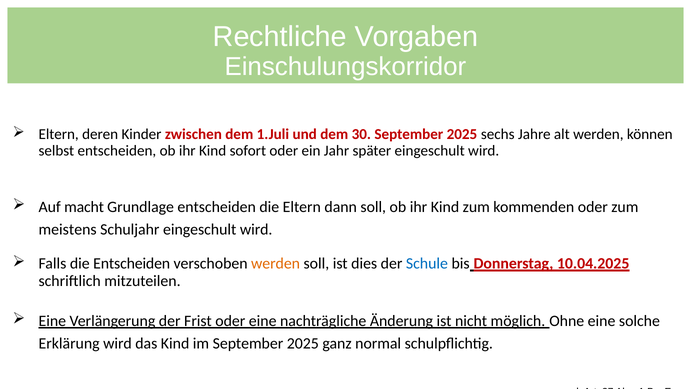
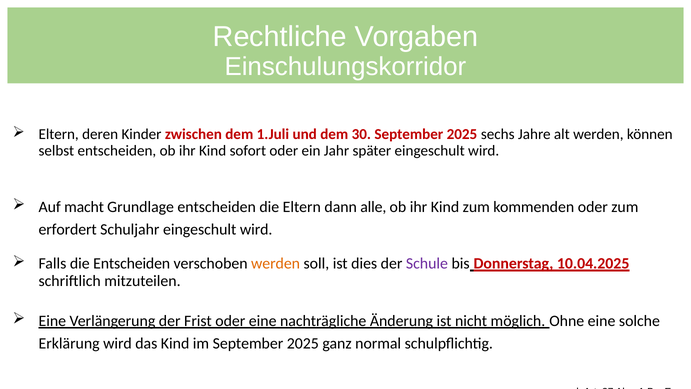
dann soll: soll -> alle (373, 207)
meistens: meistens -> erfordert (68, 230)
Schule colour: blue -> purple (427, 263)
